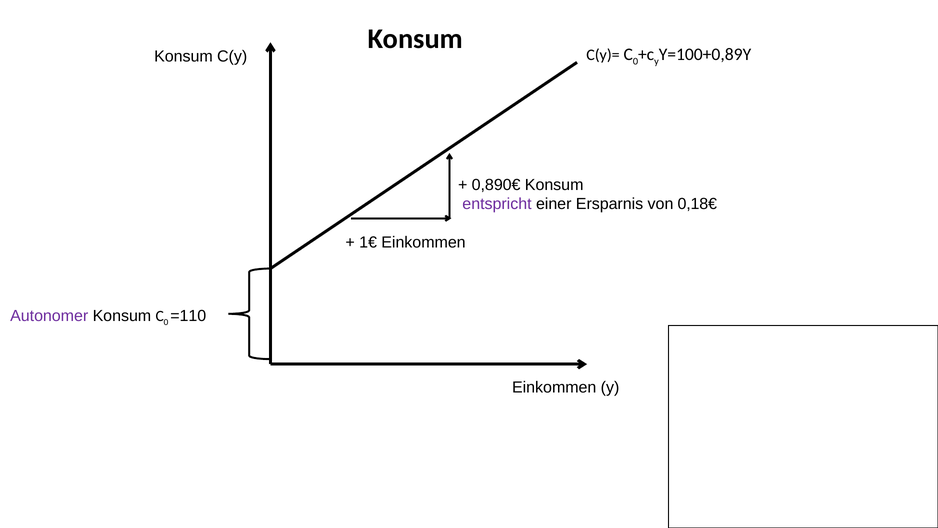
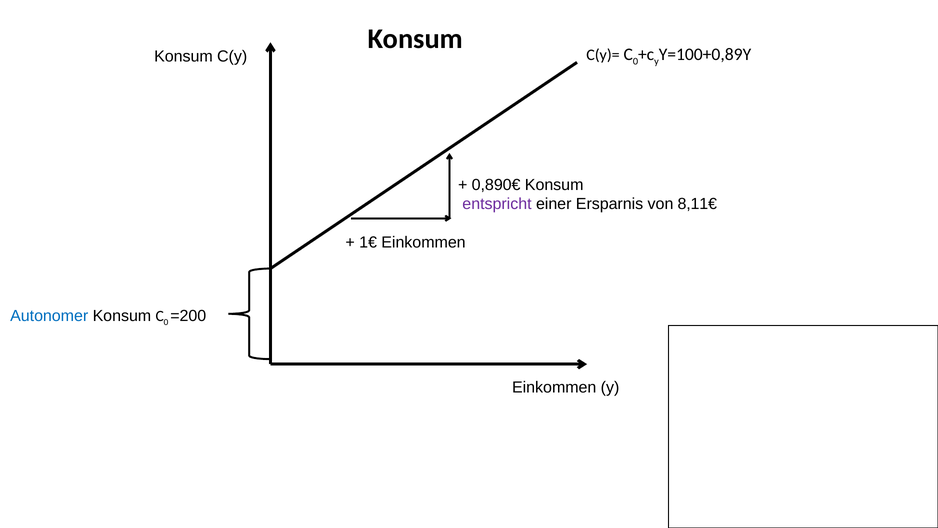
0,18€: 0,18€ -> 8,11€ (697, 204)
Autonomer colour: purple -> blue (49, 316)
=110: =110 -> =200 (188, 316)
